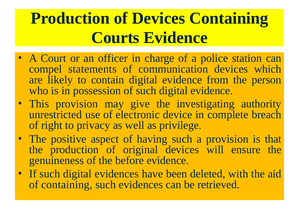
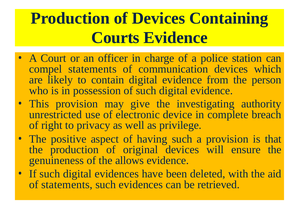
before: before -> allows (130, 161)
of containing: containing -> statements (67, 185)
